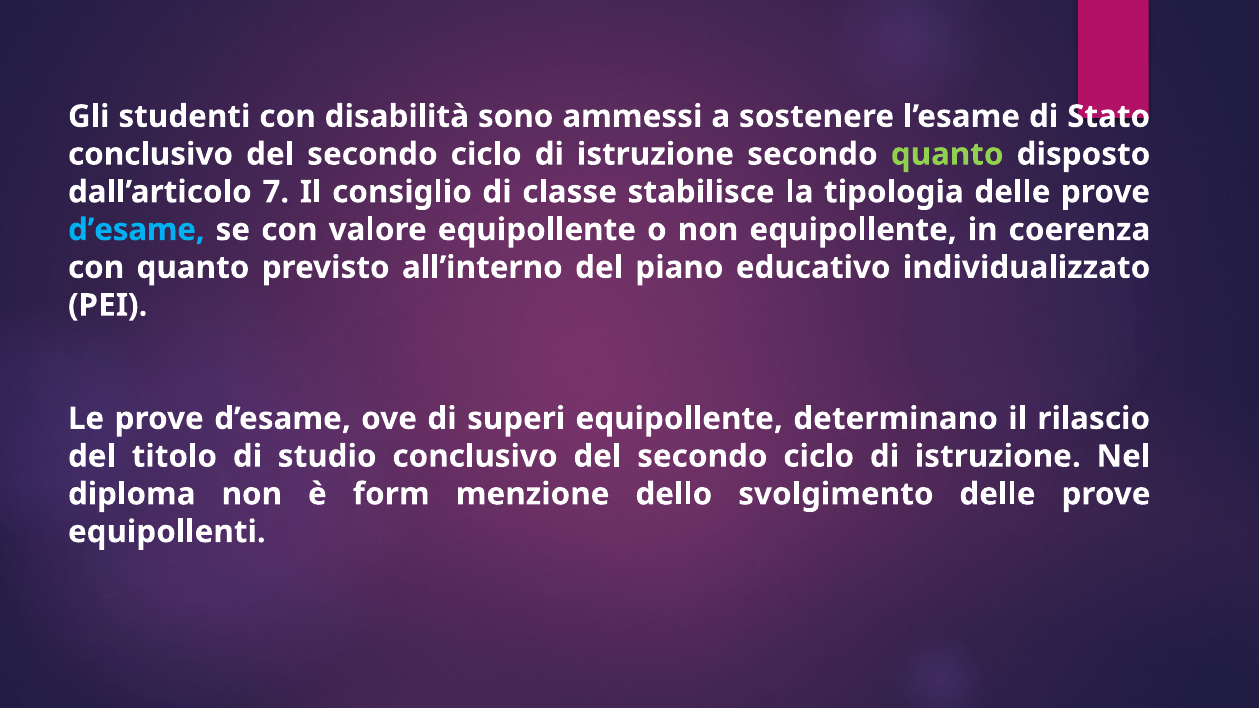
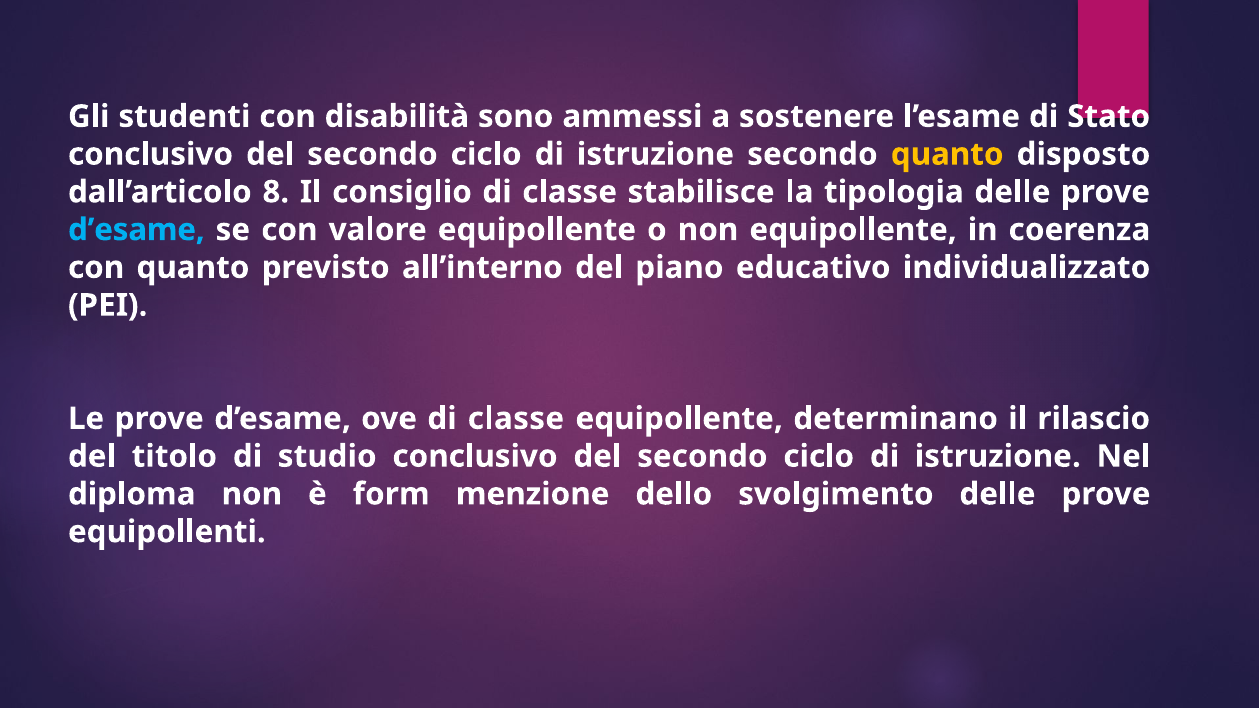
quanto colour: light green -> yellow (947, 154)
7: 7 -> 8 (276, 192)
ove di superi: superi -> classe (516, 419)
